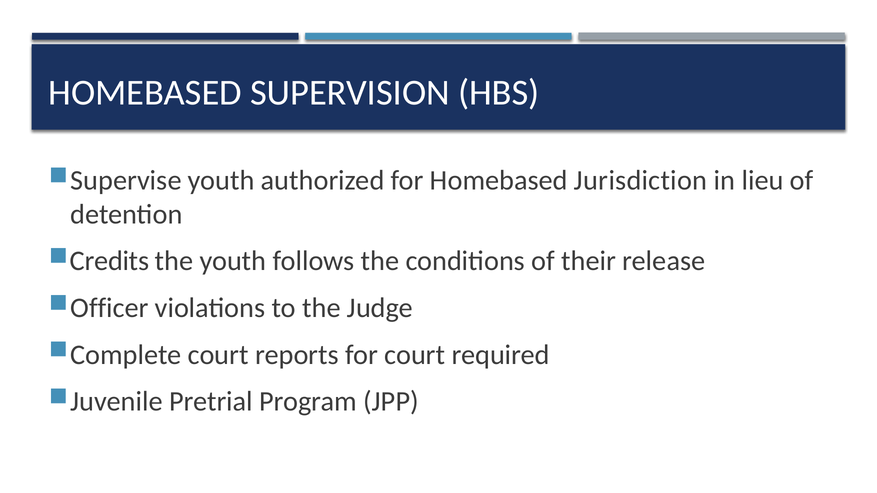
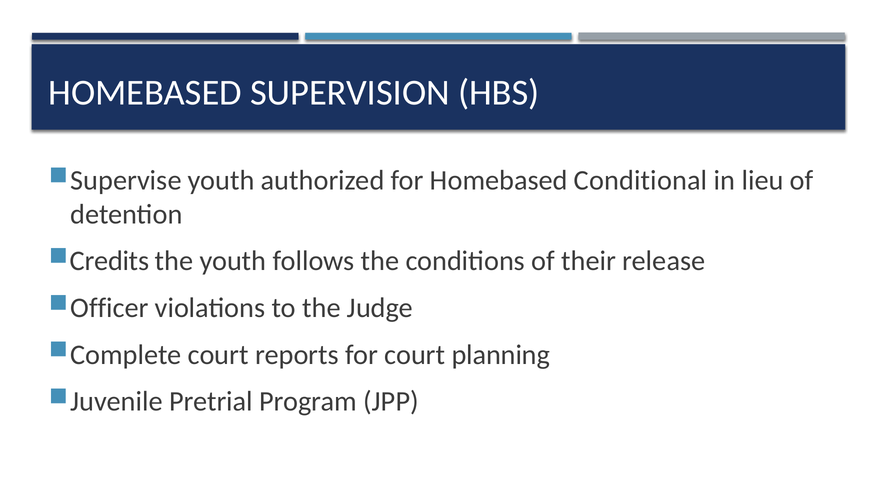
Jurisdiction: Jurisdiction -> Conditional (641, 181)
required: required -> planning (501, 355)
